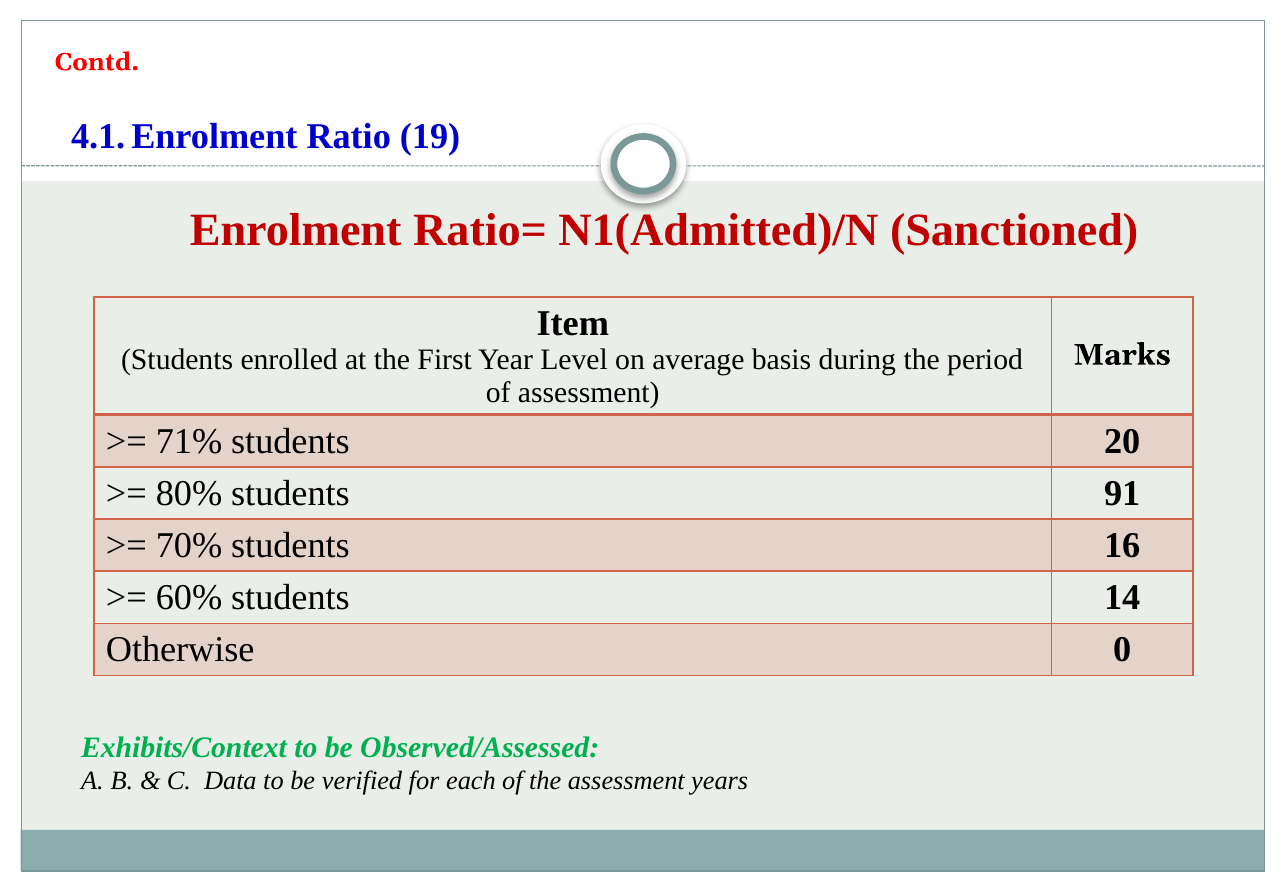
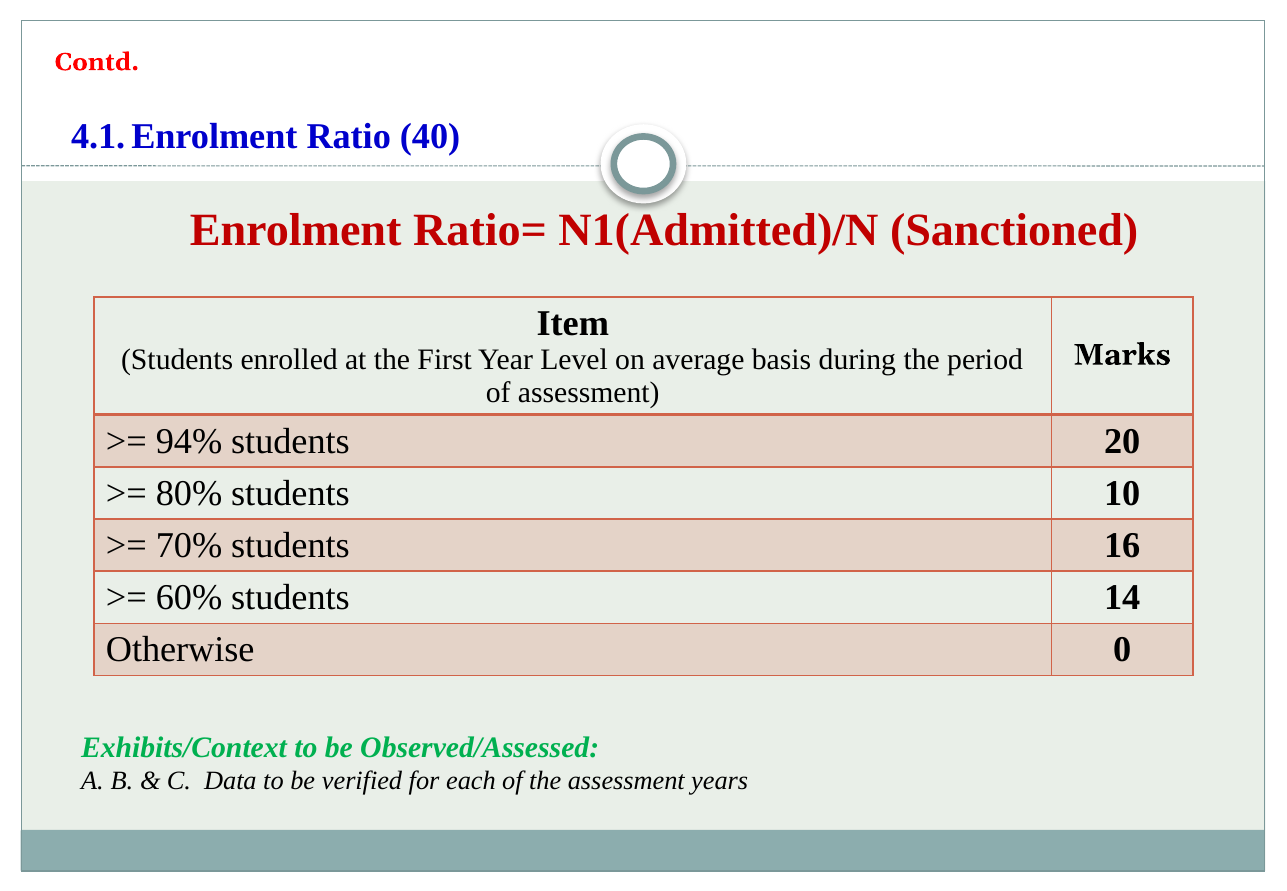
19: 19 -> 40 (430, 136)
71%: 71% -> 94% (189, 441)
91: 91 -> 10 (1122, 493)
